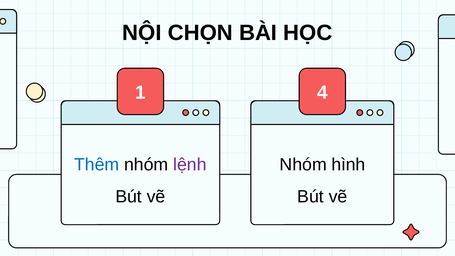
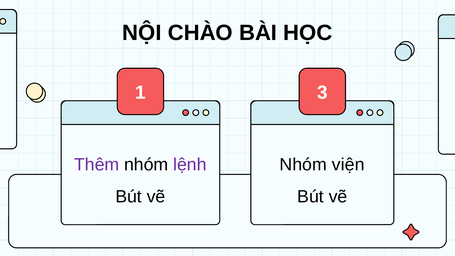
CHỌN: CHỌN -> CHÀO (200, 33)
4: 4 -> 3 (322, 93)
Thêm colour: blue -> purple (97, 165)
hình: hình -> viện (348, 165)
